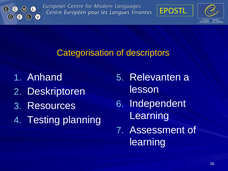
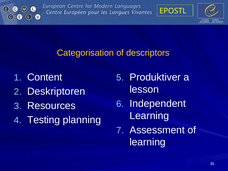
Anhand: Anhand -> Content (45, 77)
Relevanten: Relevanten -> Produktiver (155, 77)
